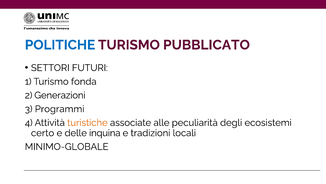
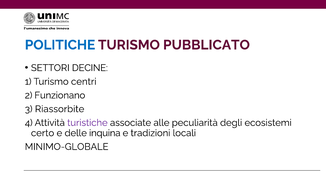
FUTURI: FUTURI -> DECINE (90, 68)
fonda: fonda -> centri (84, 81)
Generazioni: Generazioni -> Funzionano (60, 95)
Programmi: Programmi -> Riassorbite (60, 109)
turistiche colour: orange -> purple (87, 122)
